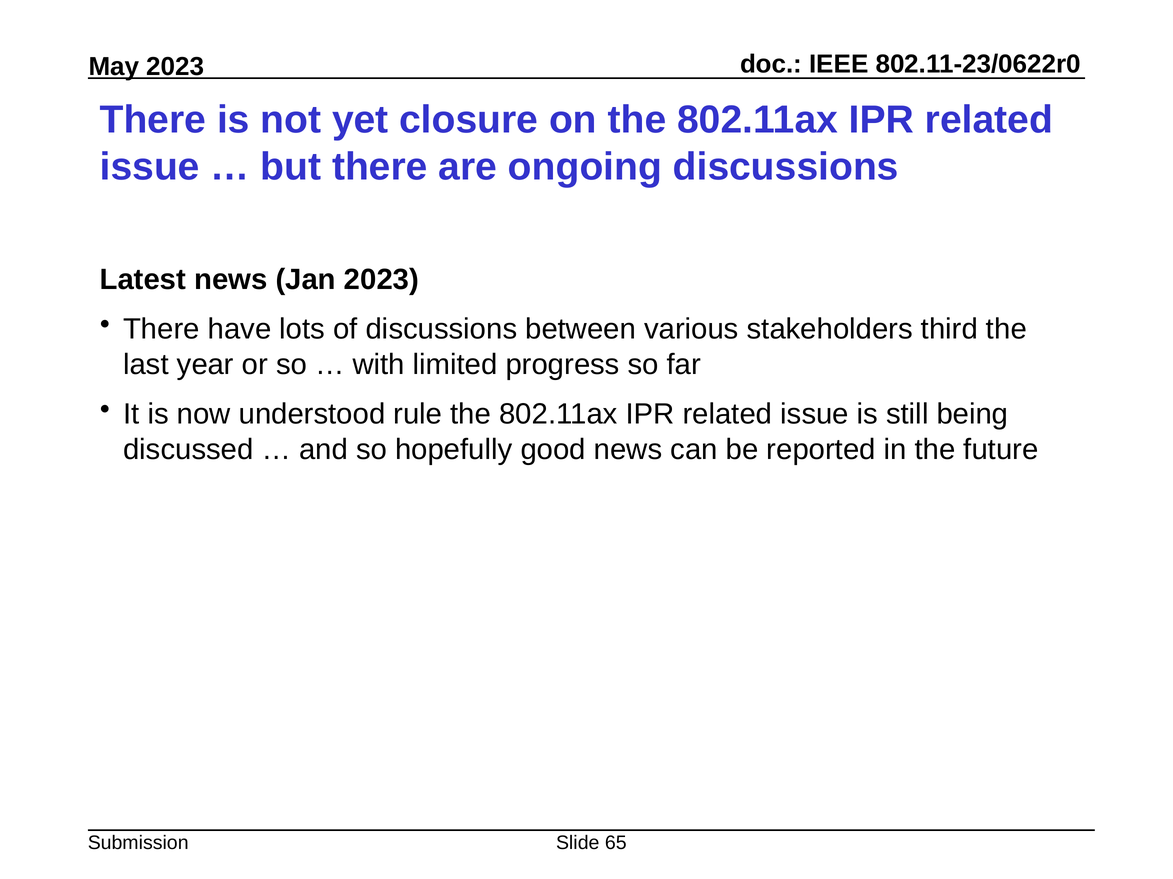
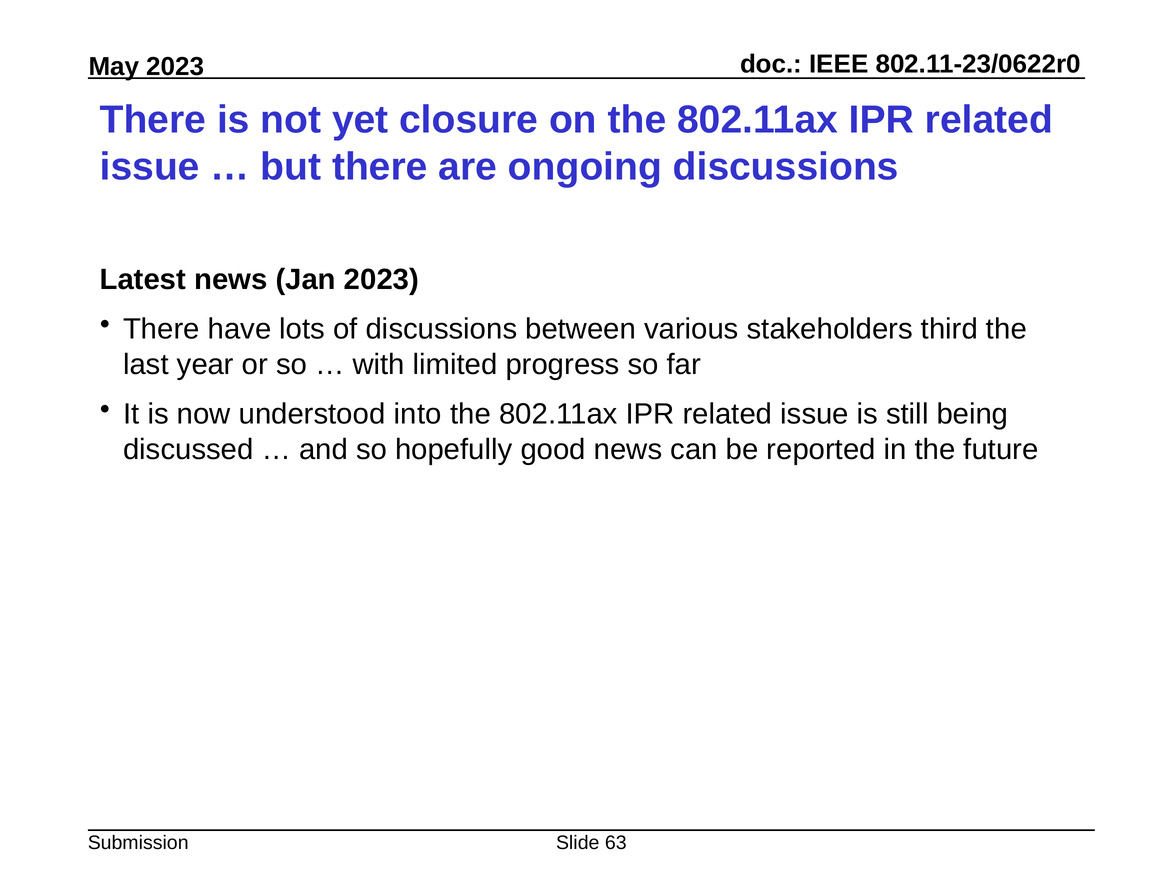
rule: rule -> into (418, 415)
65: 65 -> 63 (616, 844)
